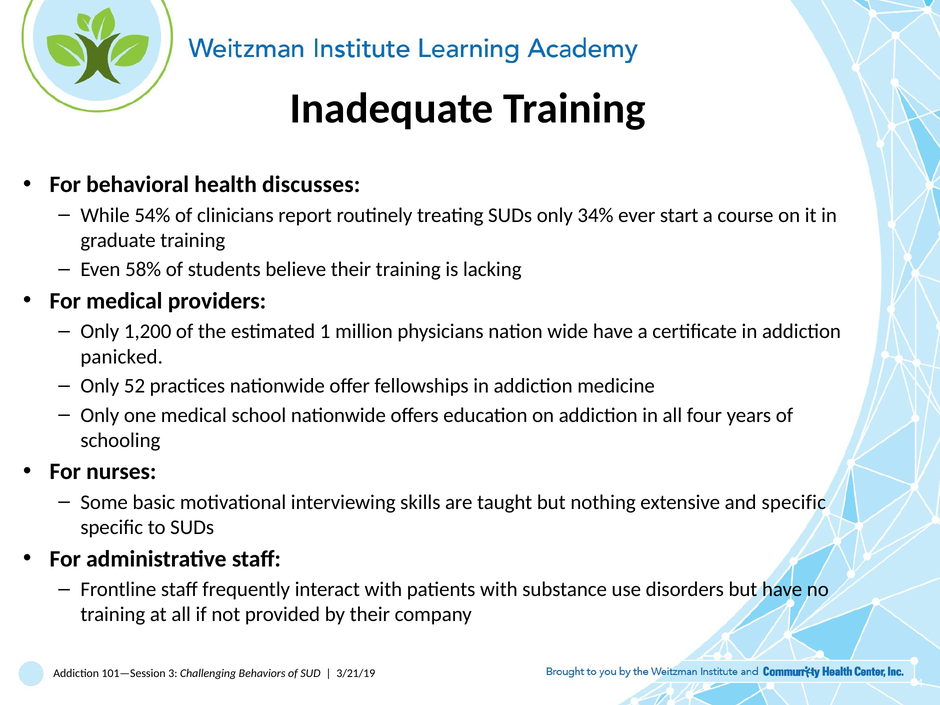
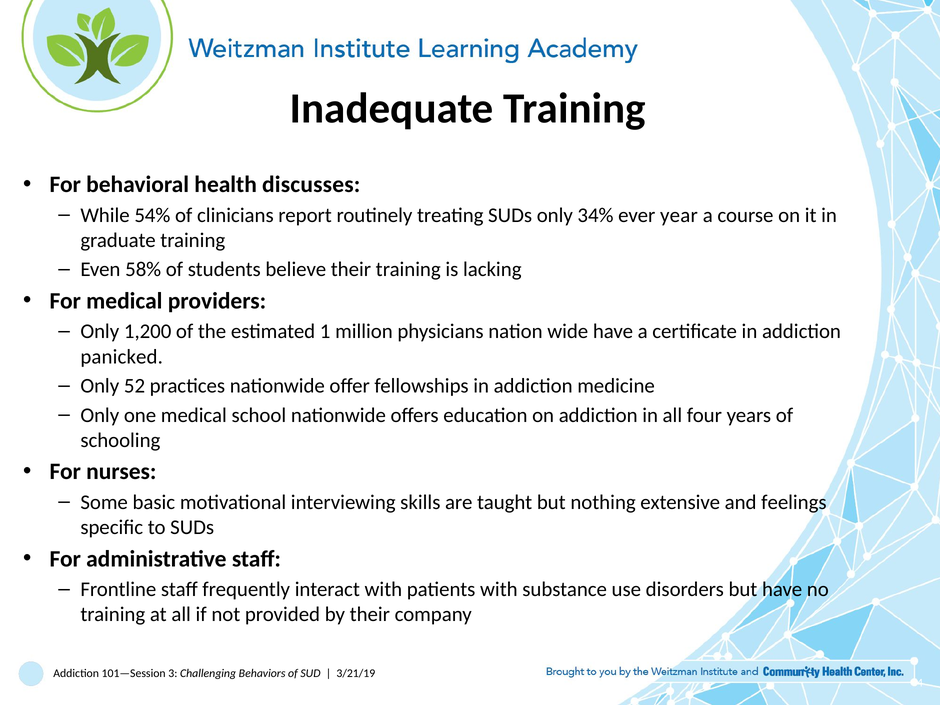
start: start -> year (679, 215)
and specific: specific -> feelings (794, 502)
